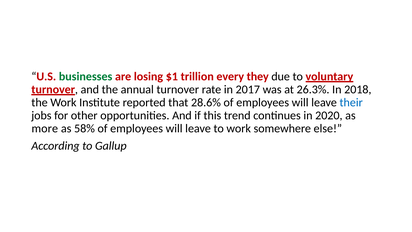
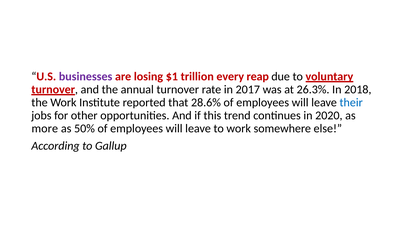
businesses colour: green -> purple (86, 76)
they: they -> reap (258, 76)
58%: 58% -> 50% (84, 128)
